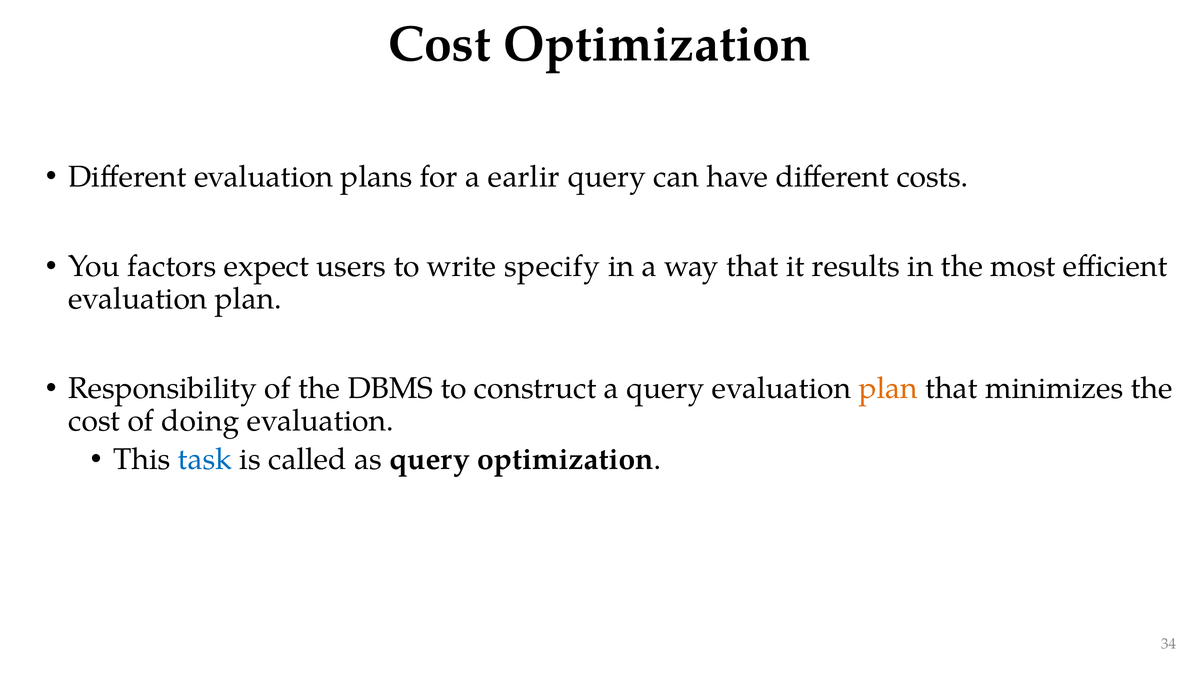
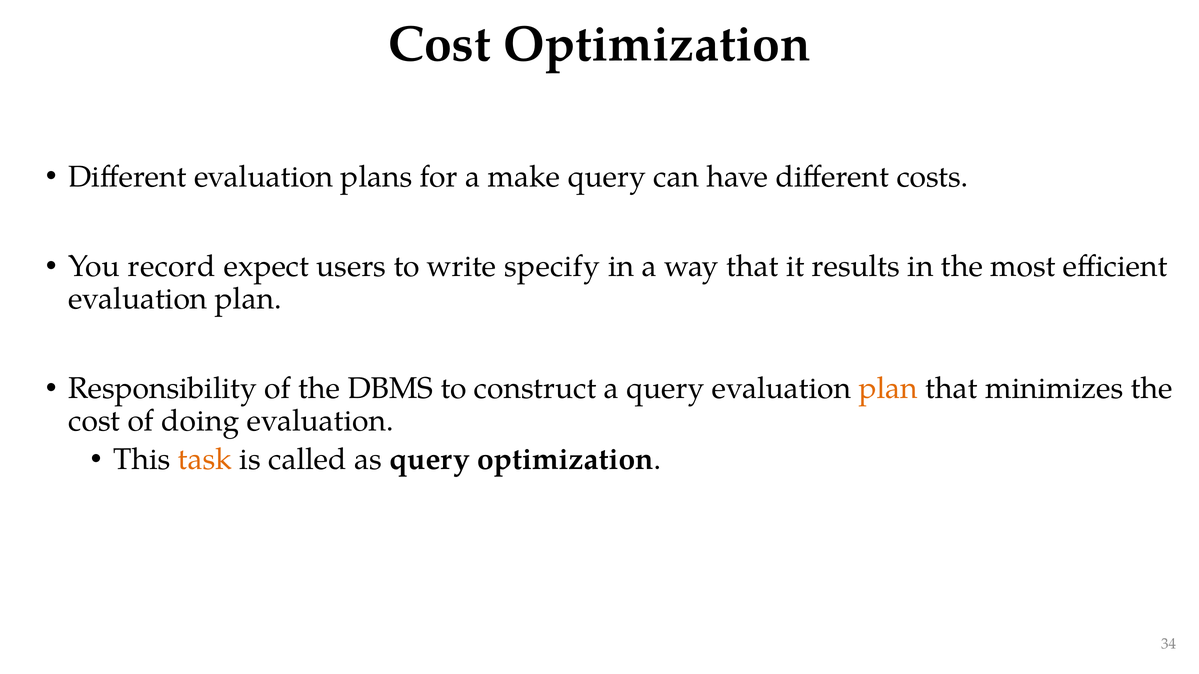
earlir: earlir -> make (524, 177)
factors: factors -> record (172, 267)
task colour: blue -> orange (205, 460)
